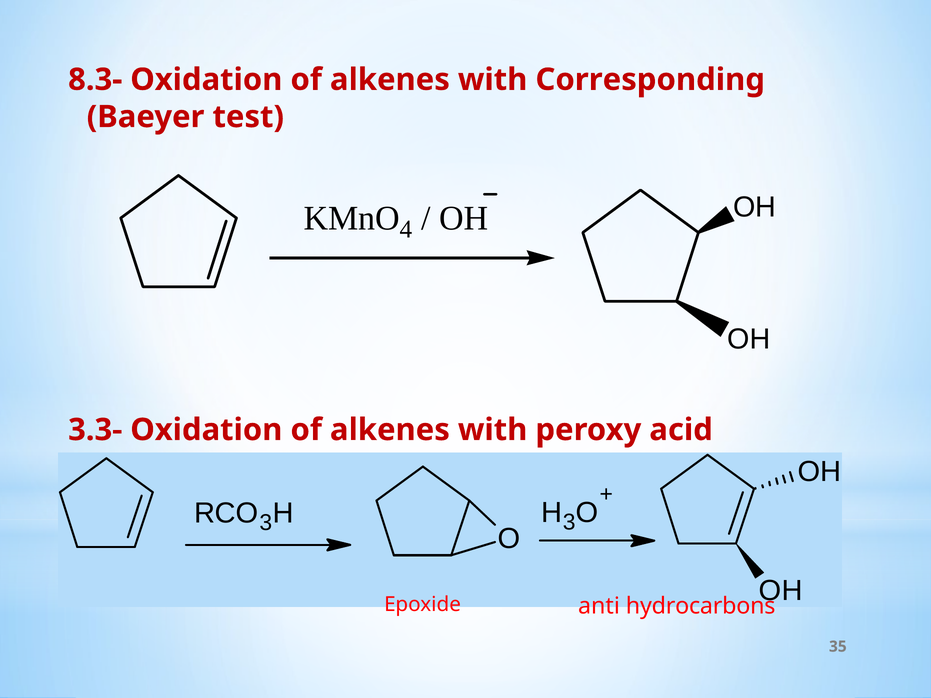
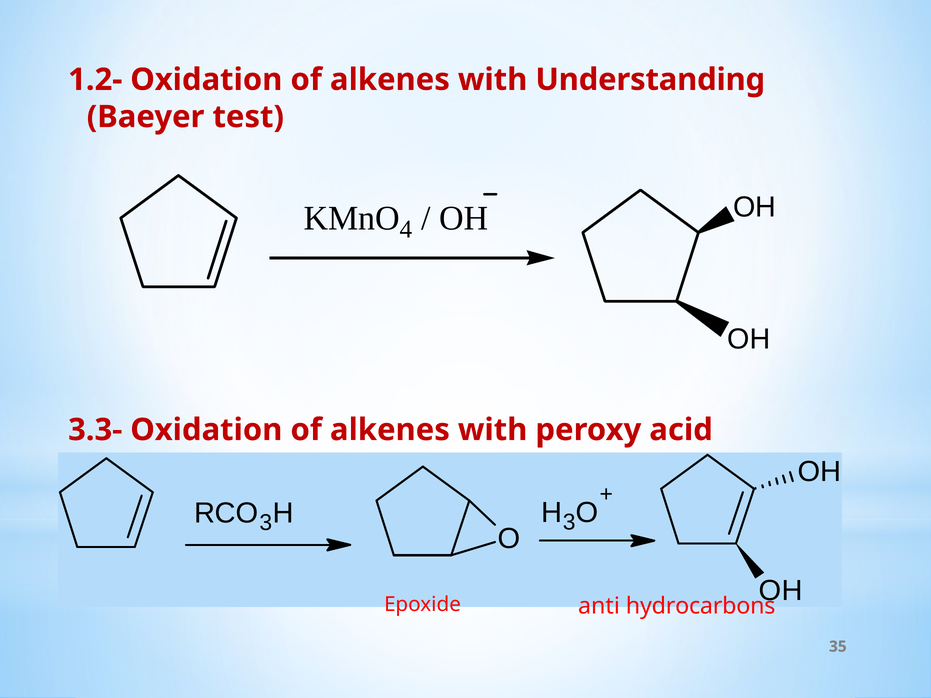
8.3-: 8.3- -> 1.2- (95, 80)
Corresponding: Corresponding -> Understanding (650, 80)
